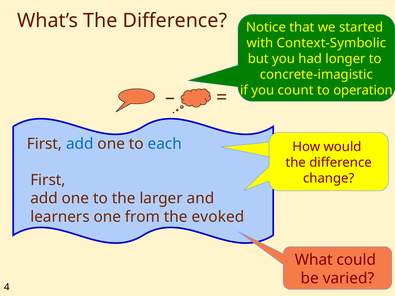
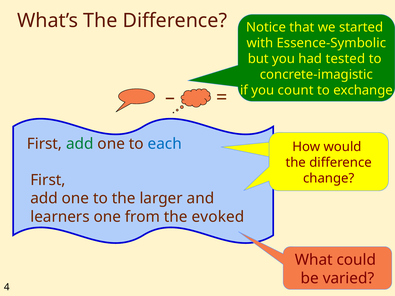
Context-Symbolic: Context-Symbolic -> Essence-Symbolic (331, 43)
longer: longer -> tested (345, 59)
operation: operation -> exchange (363, 90)
add colour: blue -> green (80, 144)
